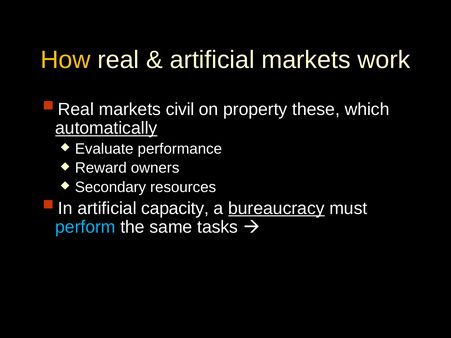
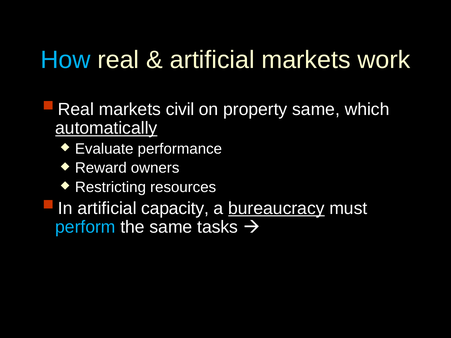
How colour: yellow -> light blue (66, 60)
property these: these -> same (316, 109)
Secondary: Secondary -> Restricting (110, 187)
